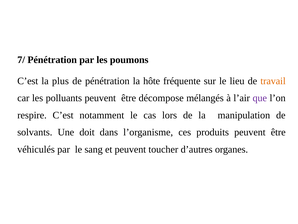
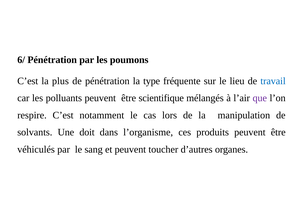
7/: 7/ -> 6/ (21, 60)
hôte: hôte -> type (152, 81)
travail colour: orange -> blue (273, 81)
décompose: décompose -> scientifique (161, 98)
